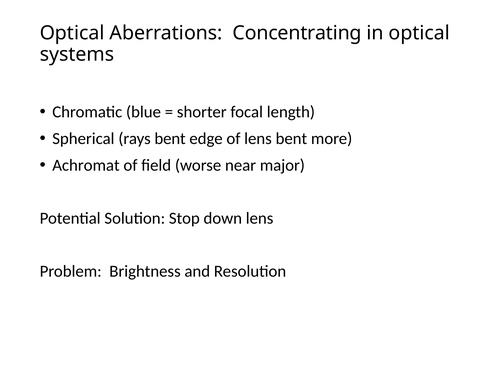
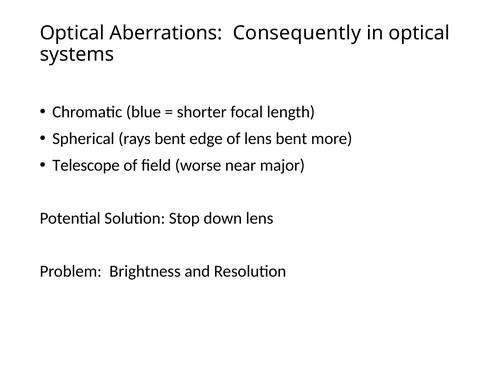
Concentrating: Concentrating -> Consequently (297, 33)
Achromat: Achromat -> Telescope (86, 165)
